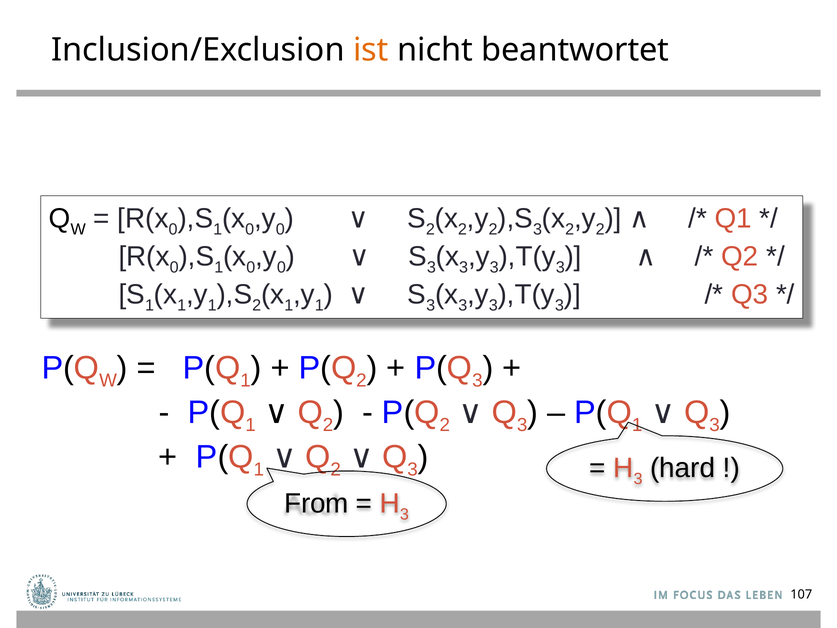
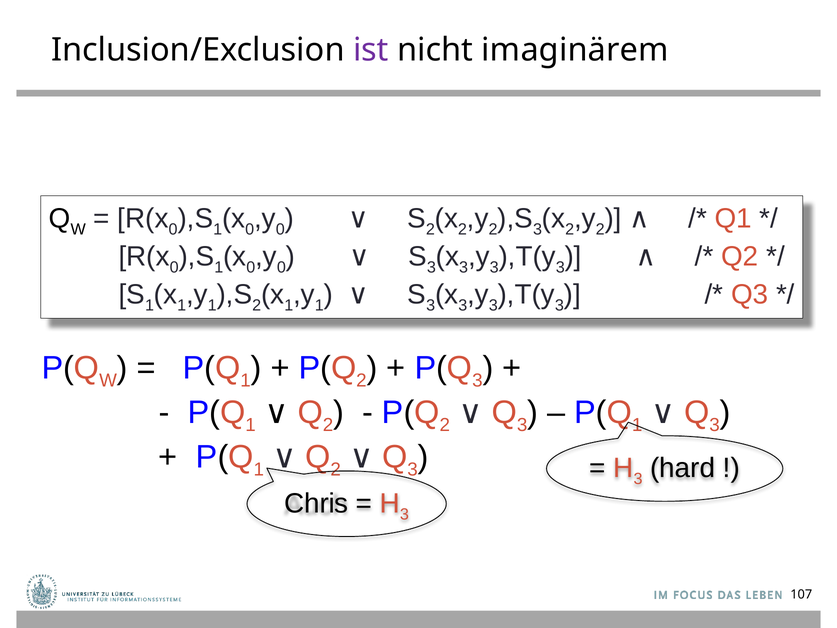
ist colour: orange -> purple (371, 50)
beantwortet: beantwortet -> imaginärem (575, 50)
From: From -> Chris (316, 503)
